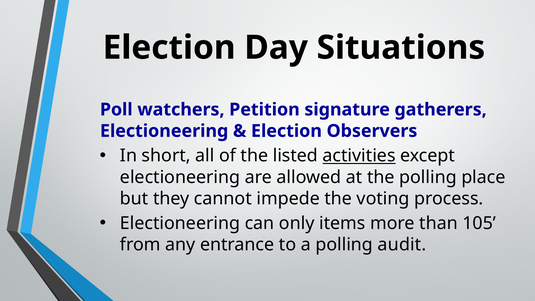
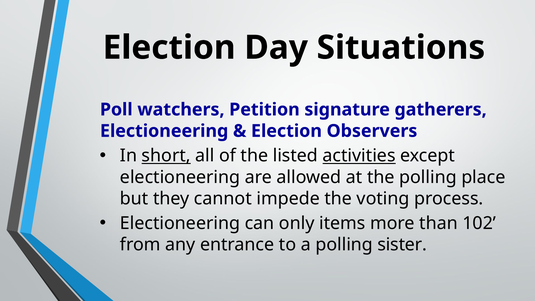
short underline: none -> present (166, 156)
105: 105 -> 102 (479, 223)
audit: audit -> sister (402, 245)
